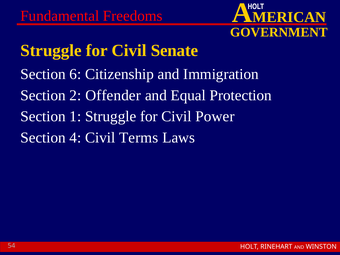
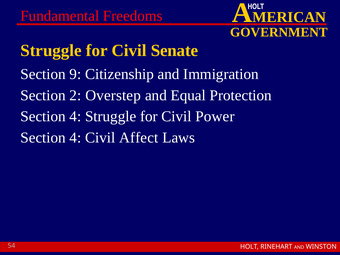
6: 6 -> 9 (75, 74)
Offender: Offender -> Overstep (113, 95)
1: 1 -> 4 (75, 116)
Terms: Terms -> Affect (139, 138)
